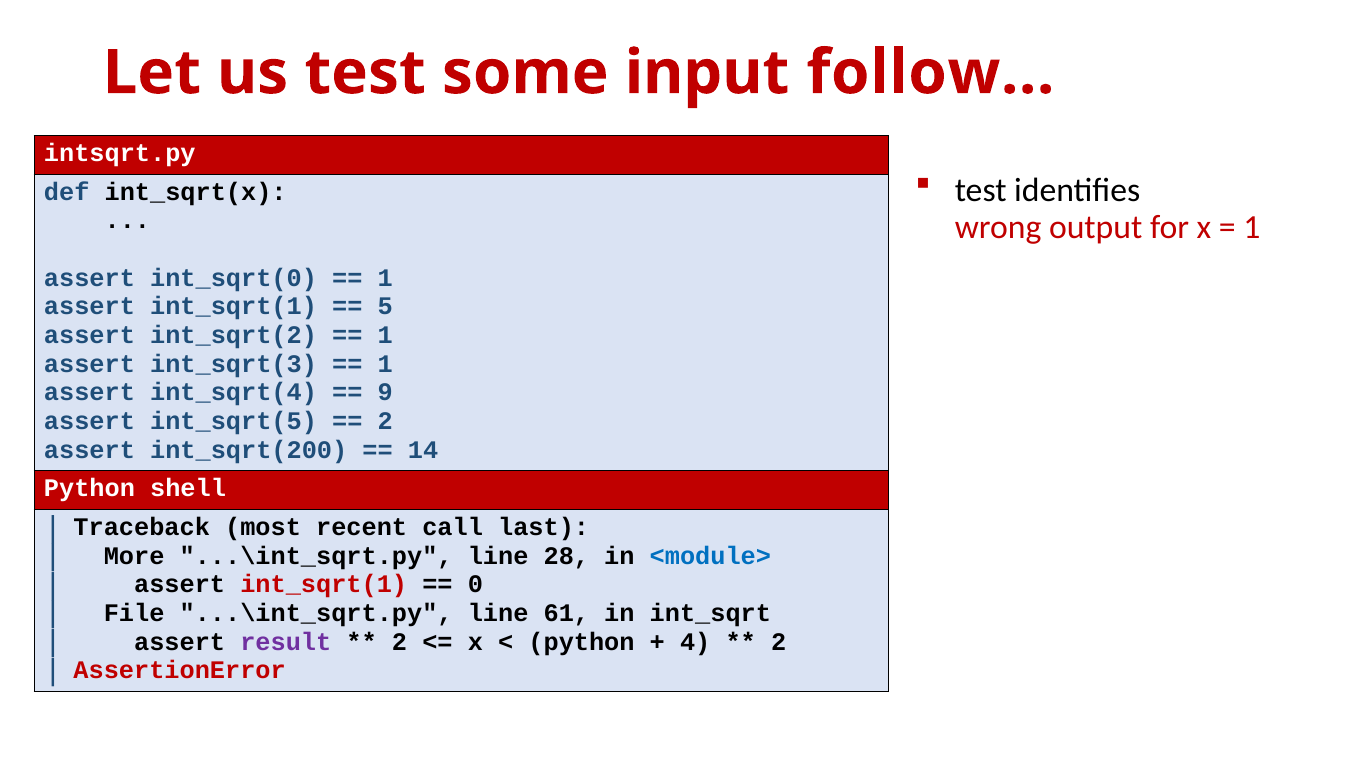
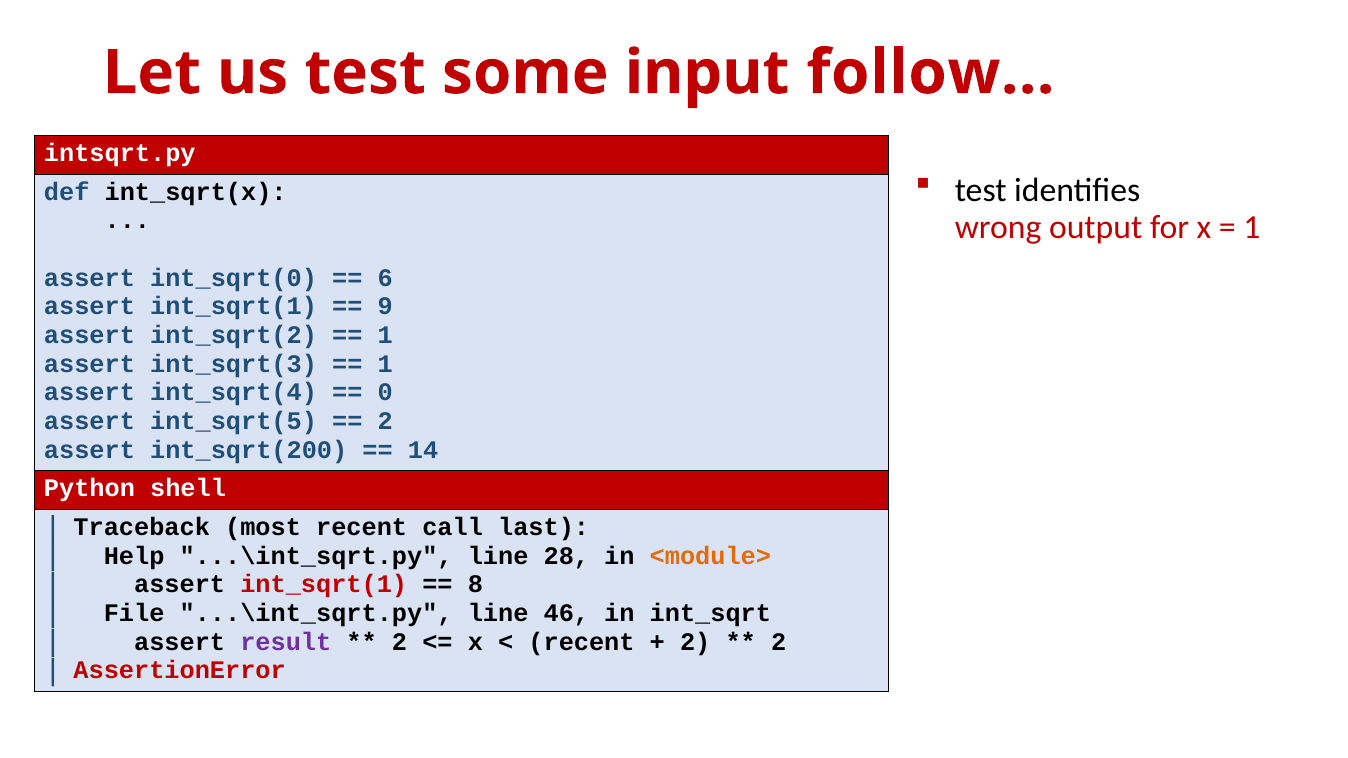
1: 1 -> 6 (385, 278)
5: 5 -> 9 (385, 307)
9: 9 -> 0 (385, 393)
More: More -> Help (134, 556)
<module> colour: blue -> orange (710, 556)
0: 0 -> 8 (475, 585)
61: 61 -> 46 (566, 613)
python: python -> recent (581, 642)
4: 4 -> 2 (695, 642)
